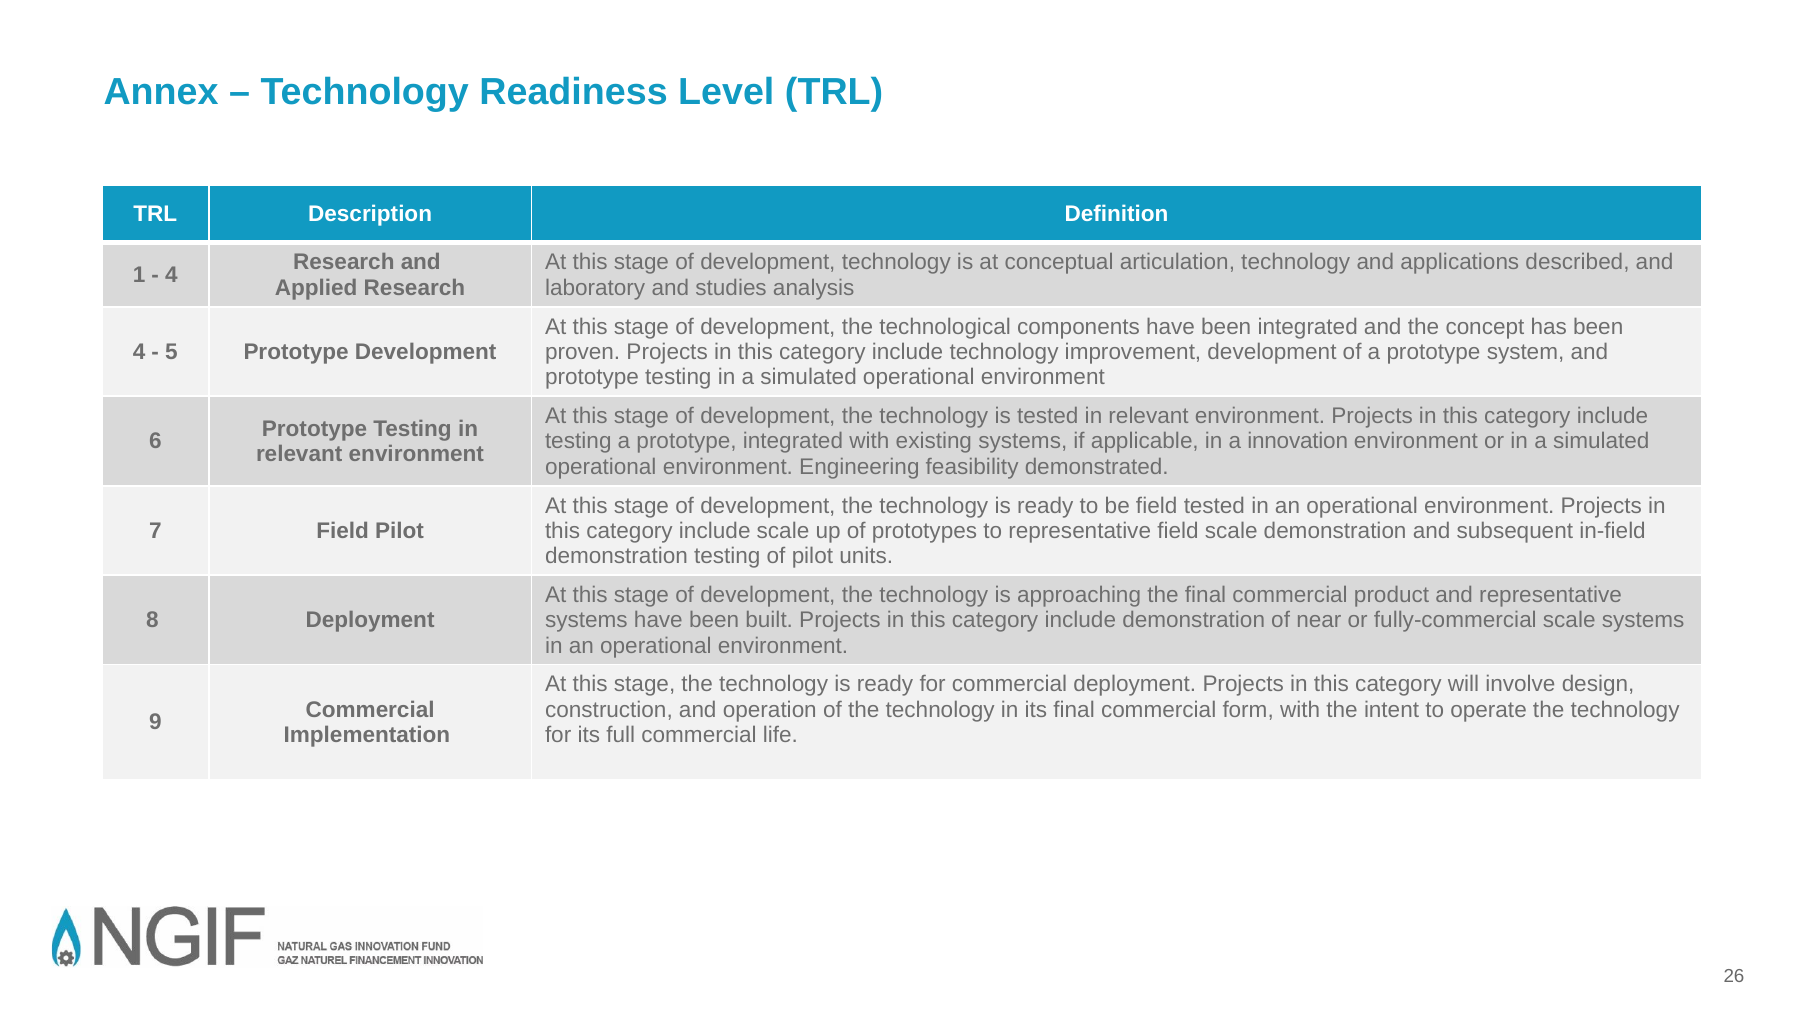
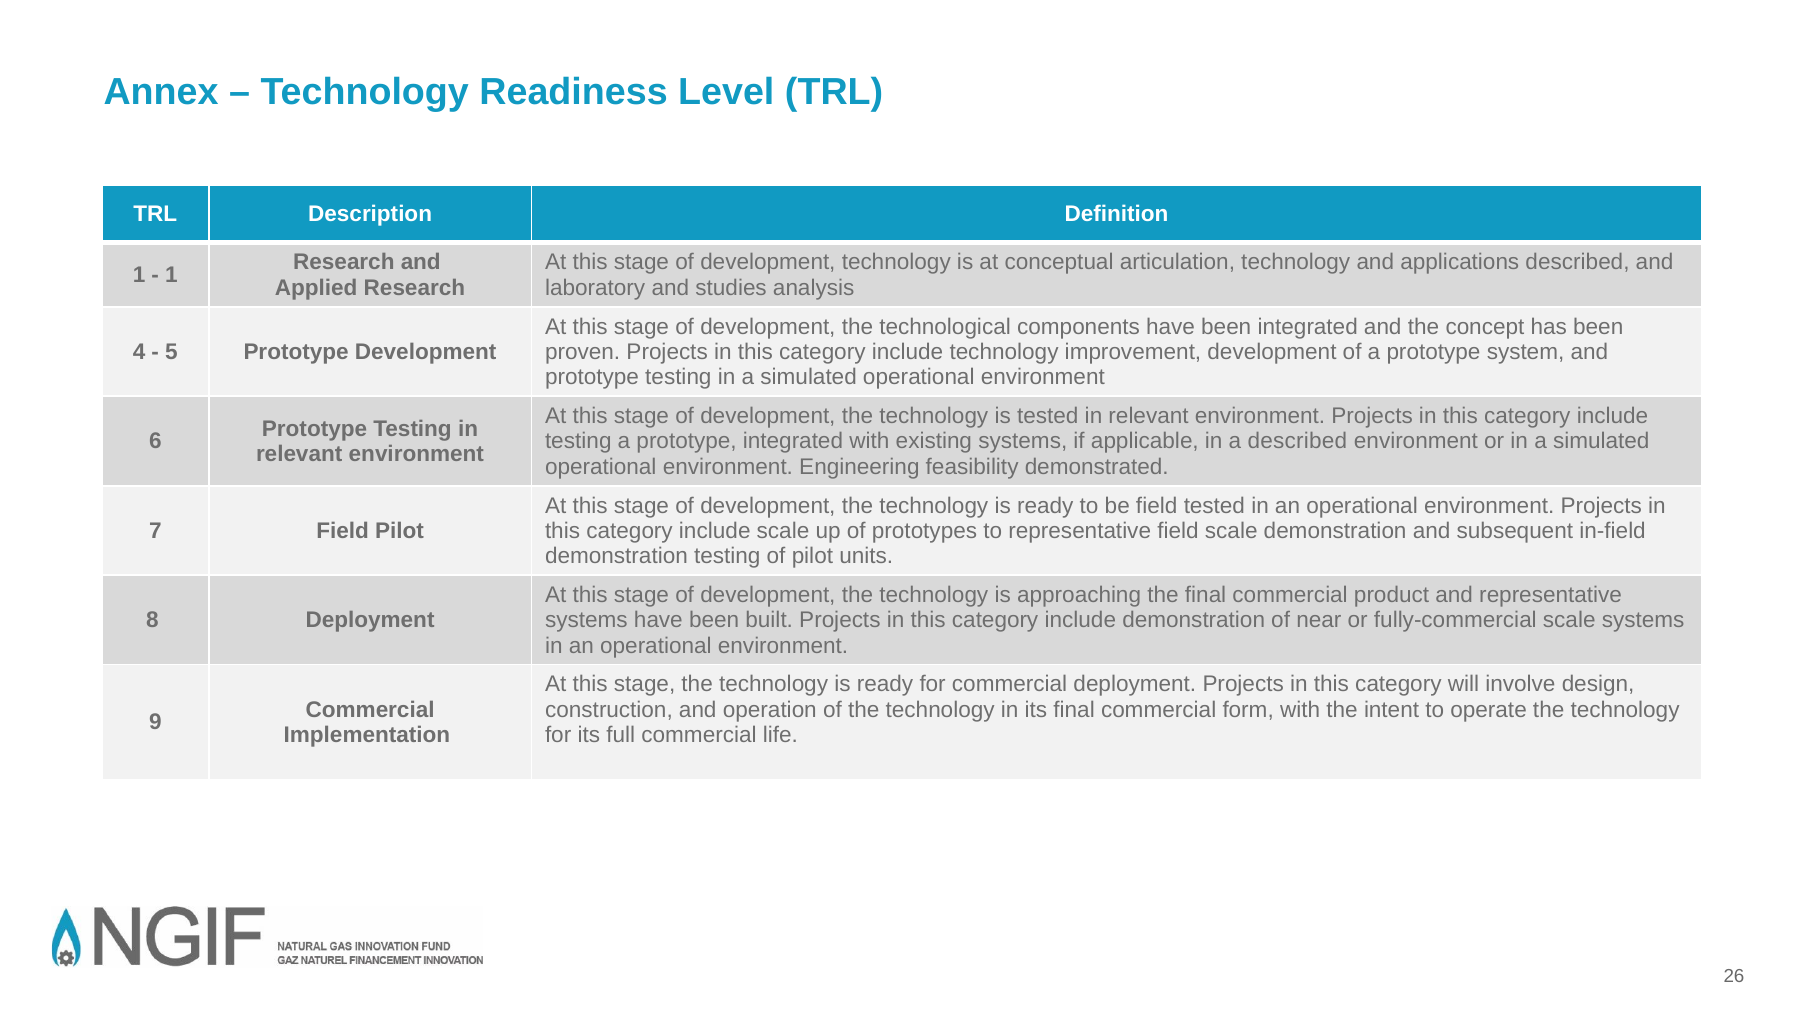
4: 4 -> 1 (172, 275)
a innovation: innovation -> described (1297, 441)
